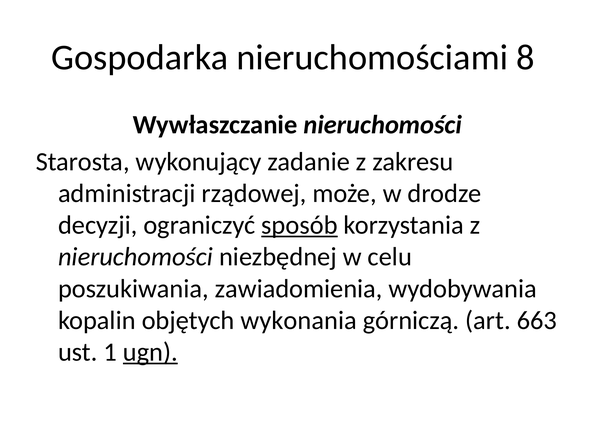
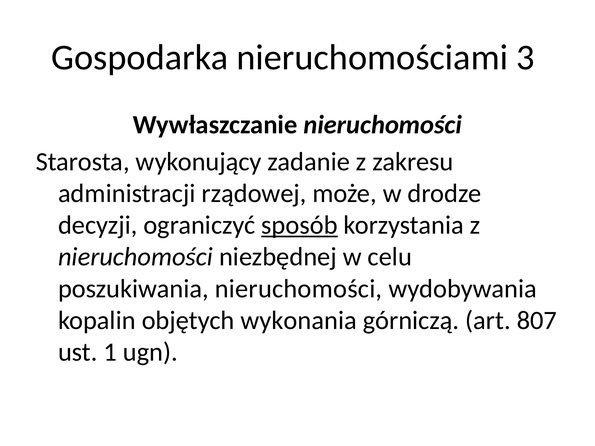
8: 8 -> 3 (525, 58)
poszukiwania zawiadomienia: zawiadomienia -> nieruchomości (298, 289)
663: 663 -> 807 (537, 321)
ugn underline: present -> none (150, 352)
